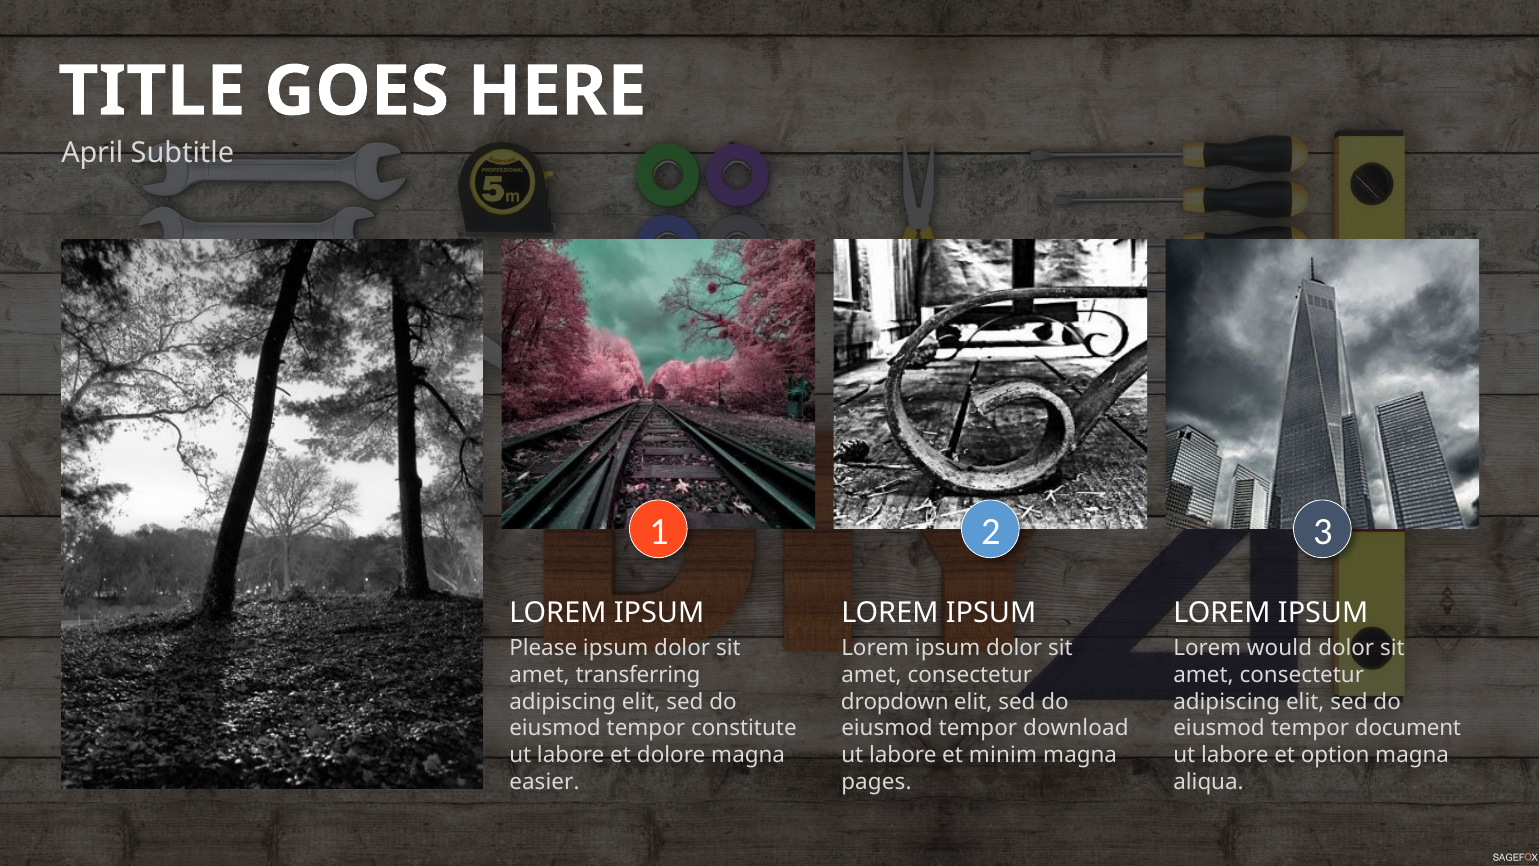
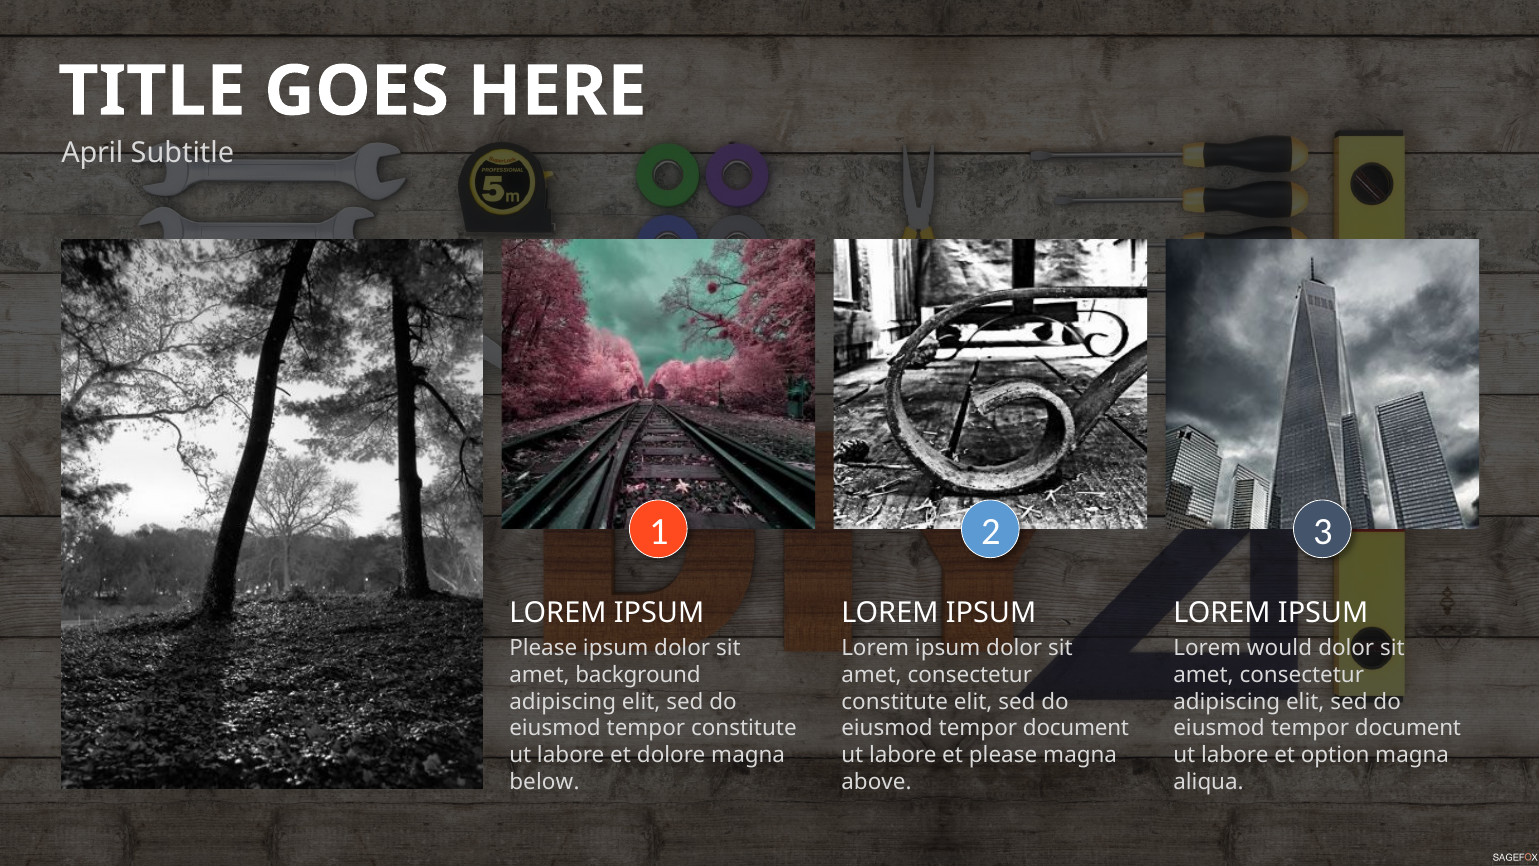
transferring: transferring -> background (638, 674)
dropdown: dropdown -> constitute (895, 701)
download: download -> document (1076, 728)
et minim: minim -> please (1003, 755)
easier: easier -> below (544, 782)
pages: pages -> above (876, 782)
